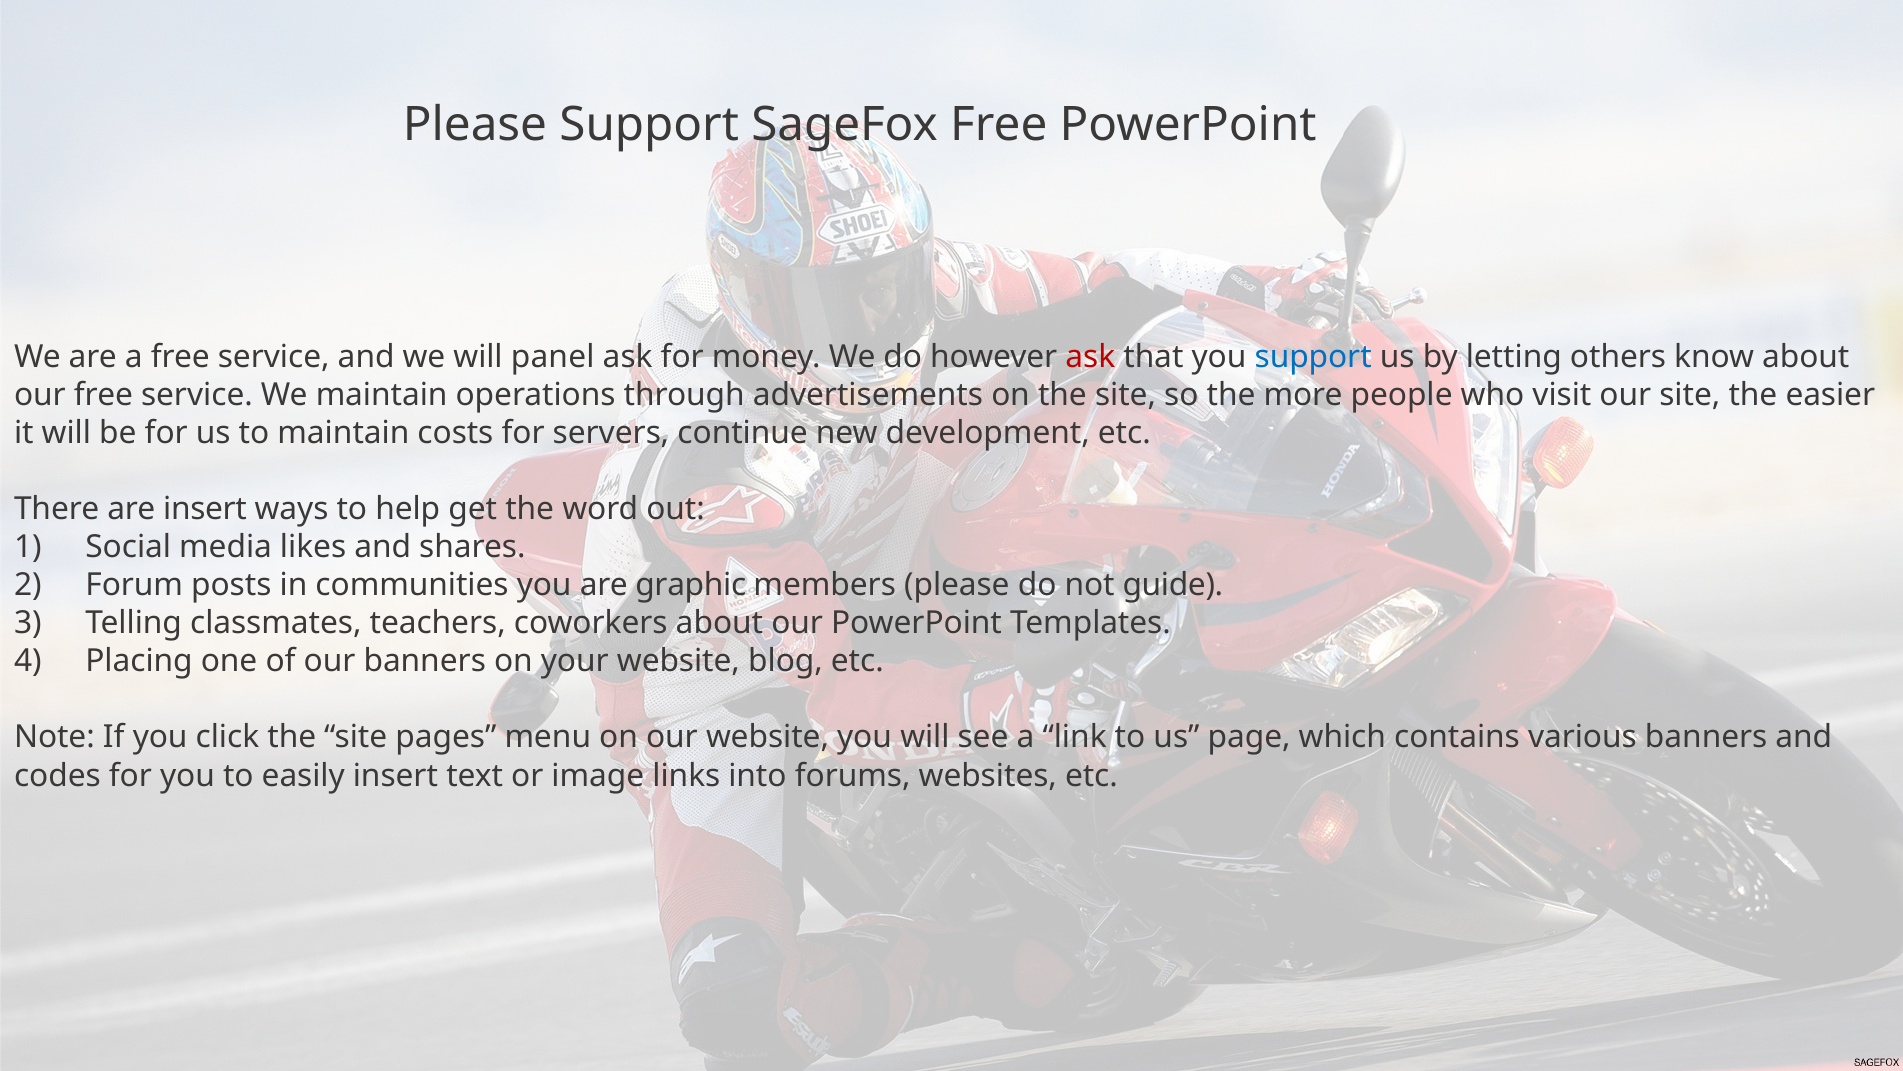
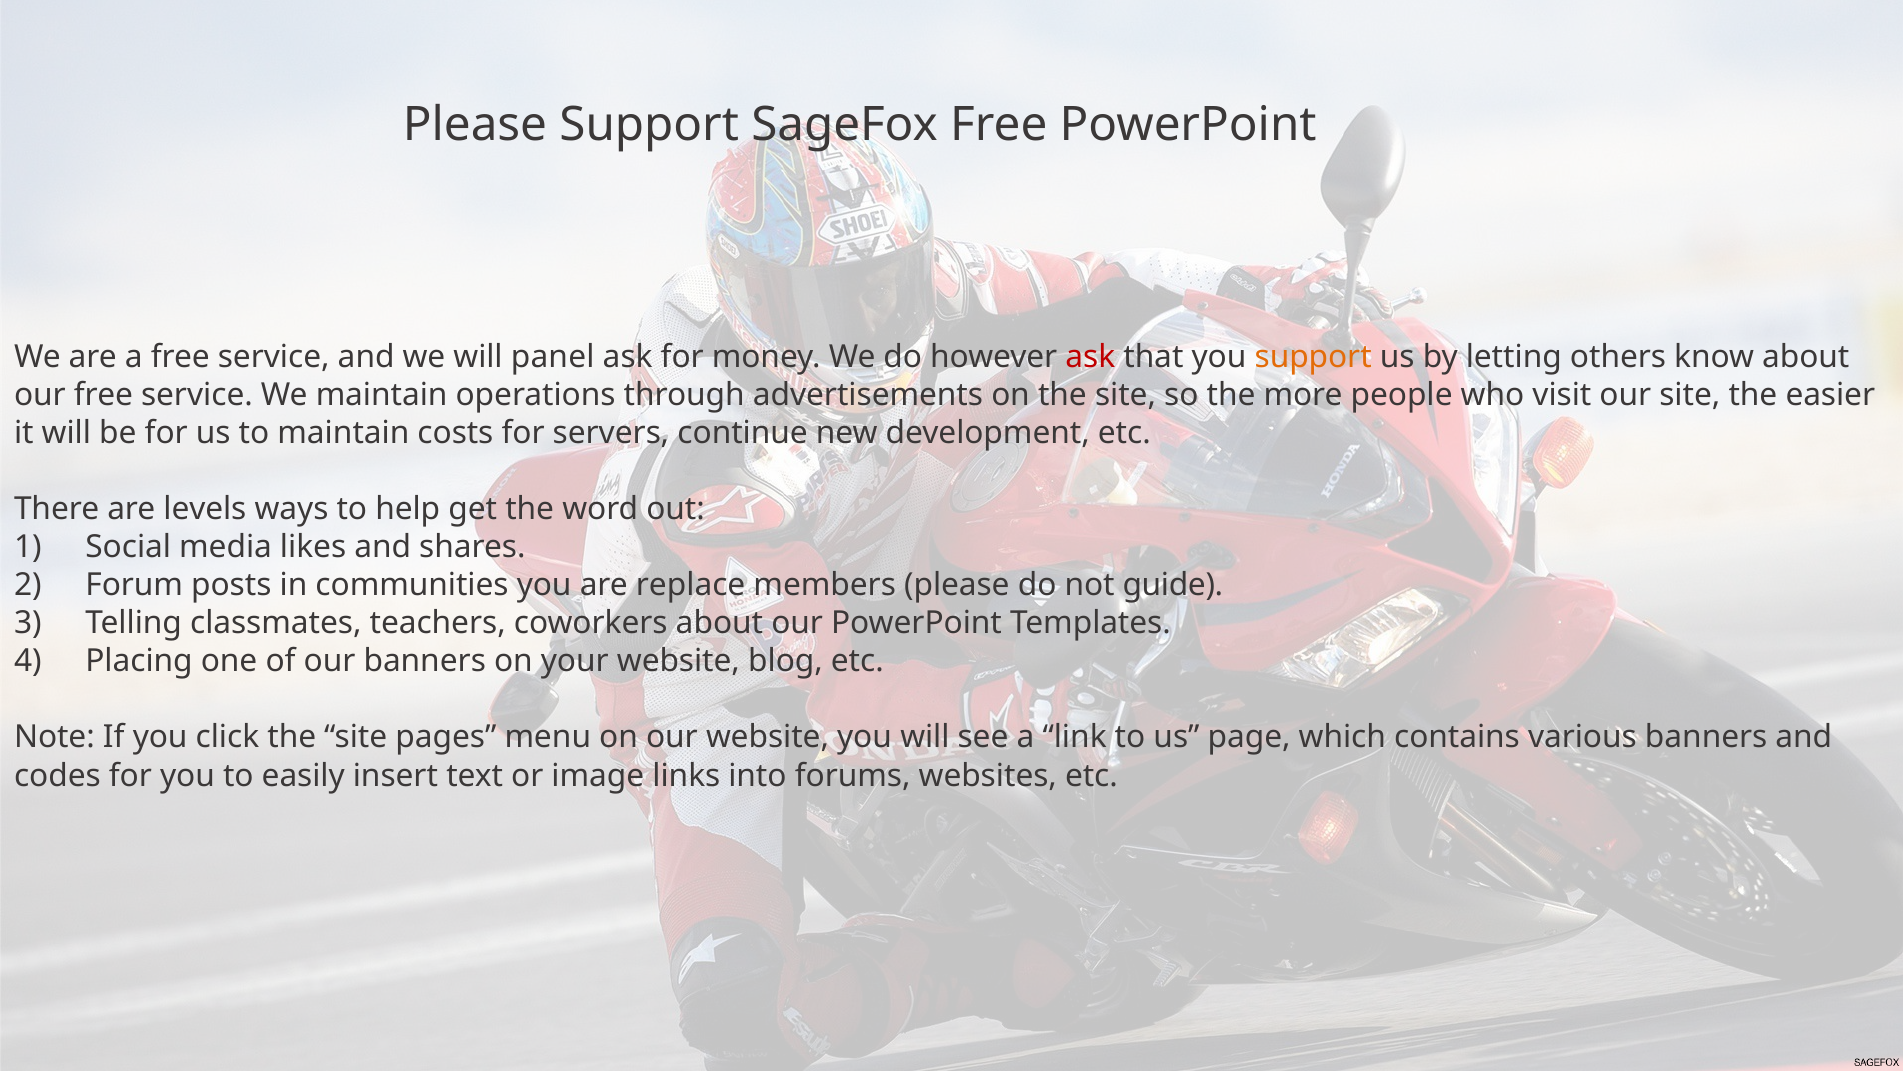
support colour: blue -> orange (1313, 357)
are insert: insert -> levels (205, 509)
graphic: graphic -> replace (691, 585)
